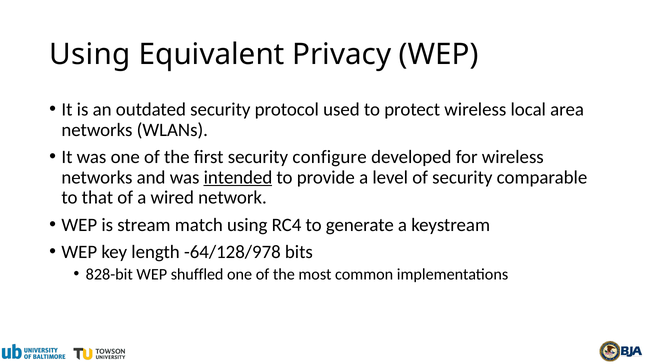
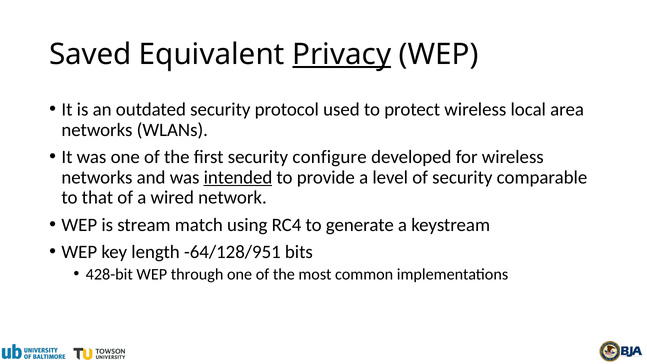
Using: Using -> Saved (90, 54)
Privacy underline: none -> present (342, 54)
-64/128/978: -64/128/978 -> -64/128/951 (232, 252)
828-bit: 828-bit -> 428-bit (109, 274)
shuffled: shuffled -> through (197, 274)
